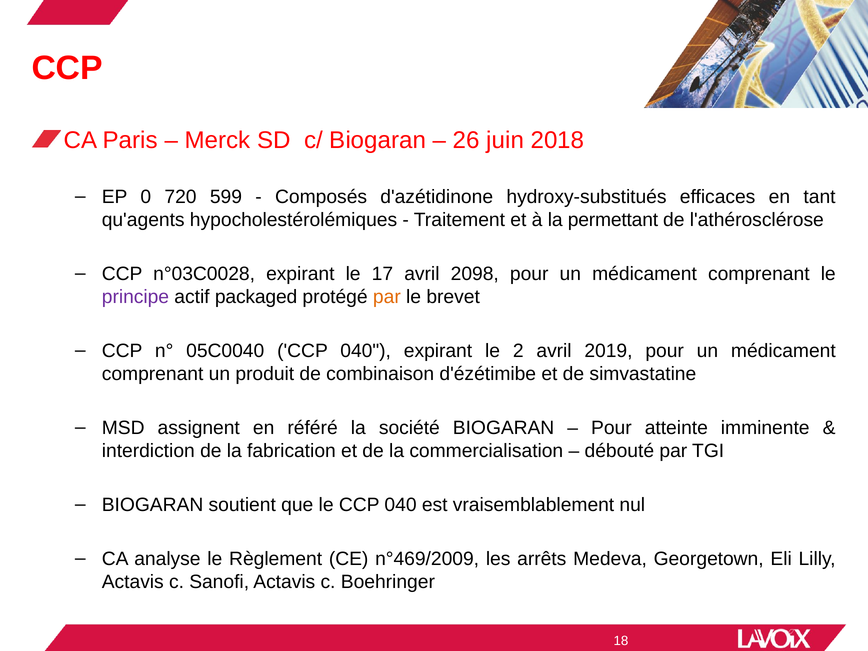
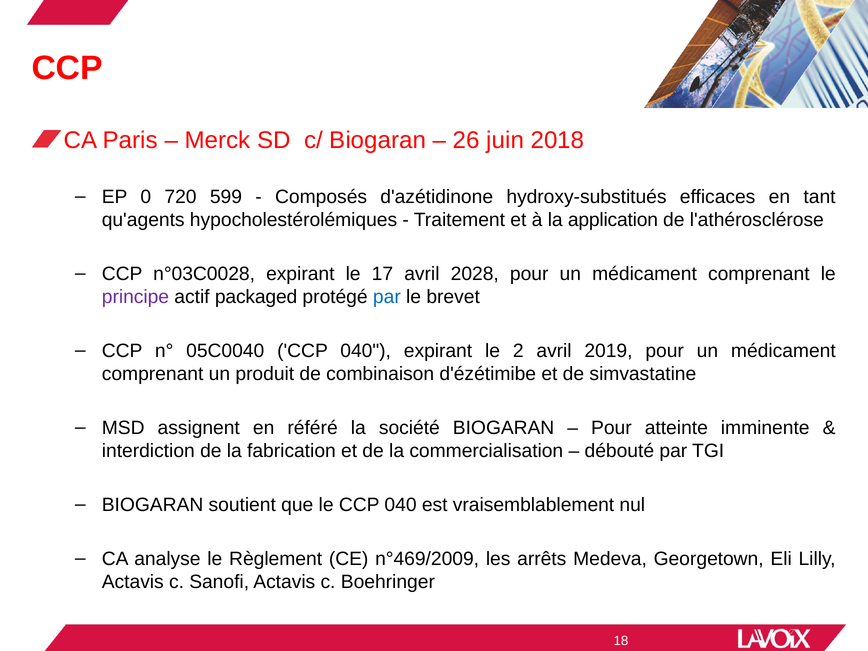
permettant: permettant -> application (613, 220)
2098: 2098 -> 2028 (475, 274)
par colour: orange -> blue (387, 297)
